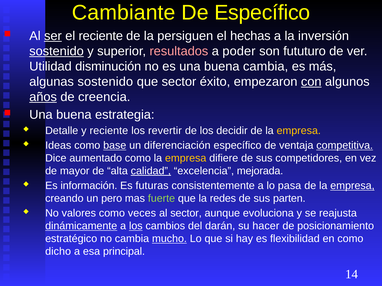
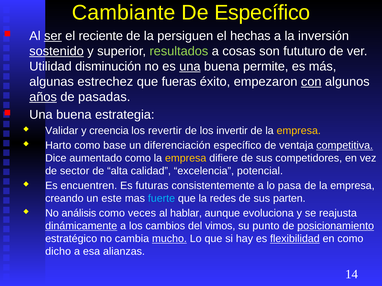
resultados colour: pink -> light green (179, 51)
poder: poder -> cosas (239, 51)
una underline: none -> present (190, 66)
buena cambia: cambia -> permite (266, 66)
algunas sostenido: sostenido -> estrechez (105, 82)
que sector: sector -> fueras (179, 82)
creencia: creencia -> pasadas (104, 97)
Detalle: Detalle -> Validar (62, 131)
y reciente: reciente -> creencia (109, 131)
decidir: decidir -> invertir (232, 131)
Ideas: Ideas -> Harto (58, 146)
base underline: present -> none (115, 146)
mayor: mayor -> sector (75, 171)
calidad underline: present -> none (151, 171)
mejorada: mejorada -> potencial (260, 171)
información: información -> encuentren (89, 186)
empresa underline: present -> none (352, 186)
pero: pero -> este (112, 199)
fuerte colour: light green -> light blue (161, 199)
valores: valores -> análisis (79, 214)
al sector: sector -> hablar (186, 214)
los underline: present -> none (136, 226)
darán: darán -> vimos (220, 226)
hacer: hacer -> punto (266, 226)
posicionamiento underline: none -> present (336, 226)
flexibilidad underline: none -> present (295, 239)
principal: principal -> alianzas (124, 252)
